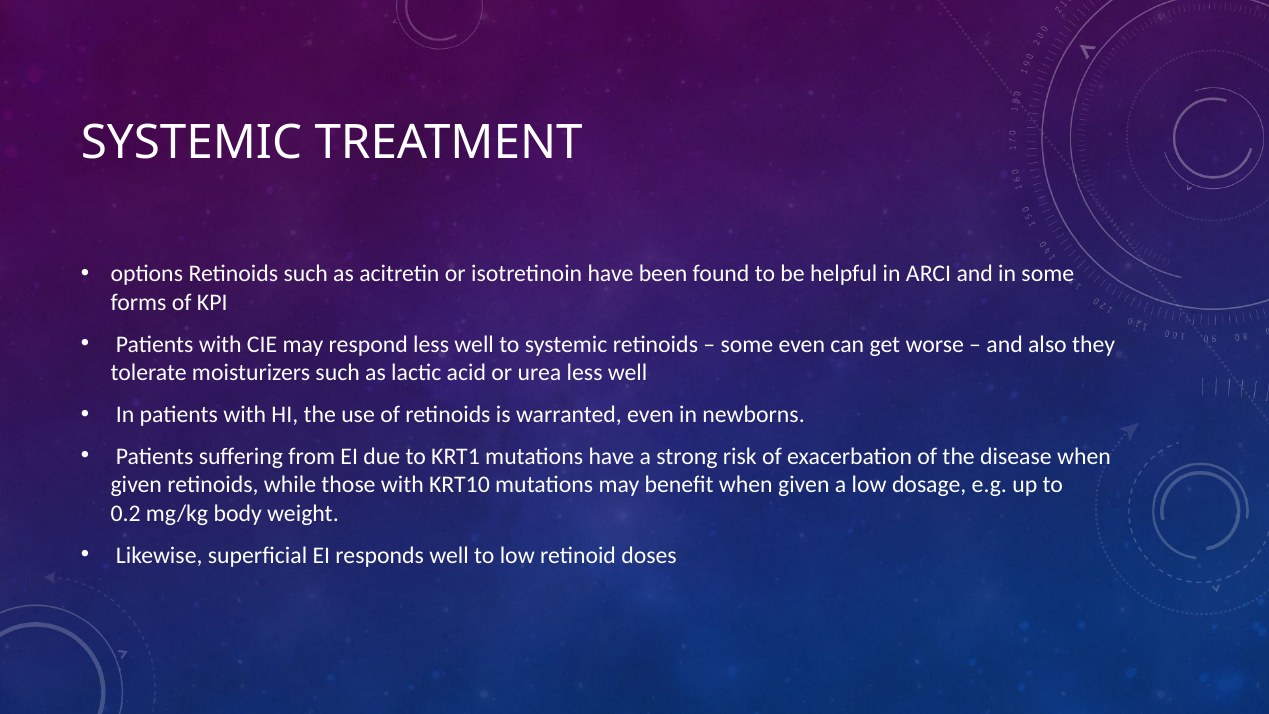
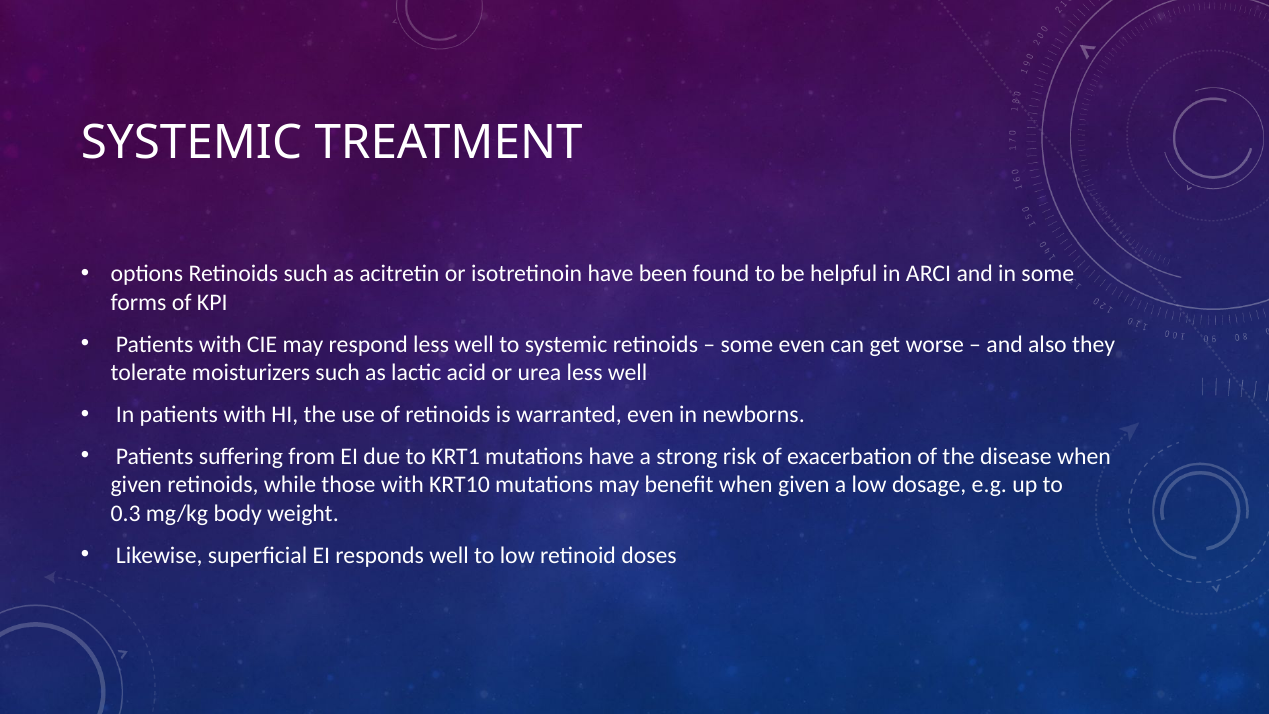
0.2: 0.2 -> 0.3 (126, 513)
